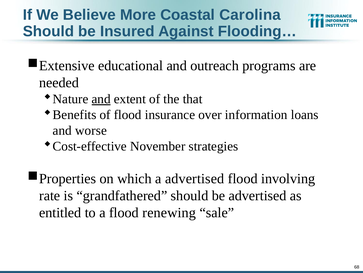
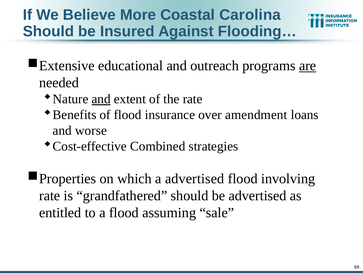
are underline: none -> present (308, 66)
the that: that -> rate (193, 99)
information: information -> amendment (256, 115)
November: November -> Combined (158, 146)
renewing: renewing -> assuming (169, 212)
